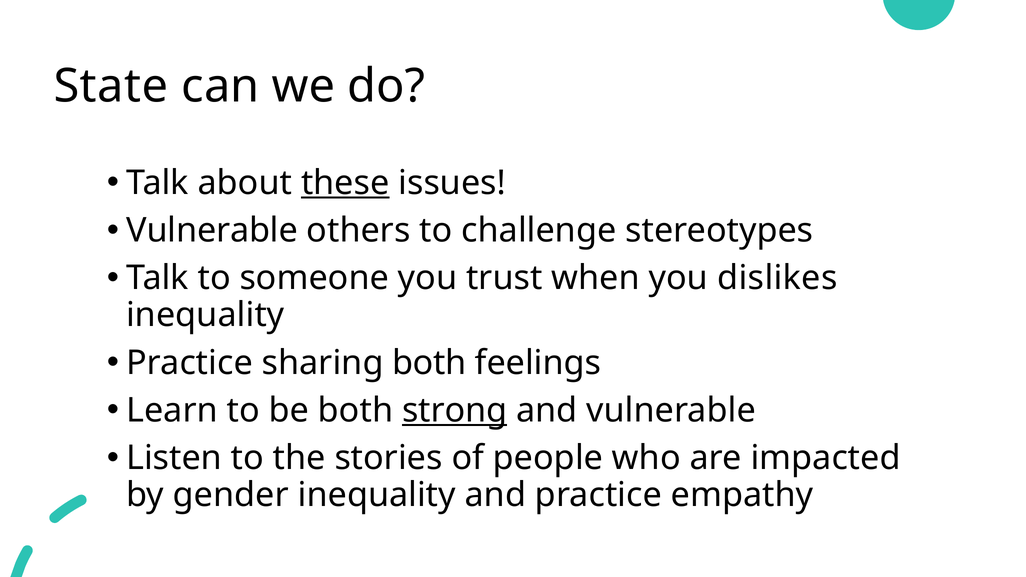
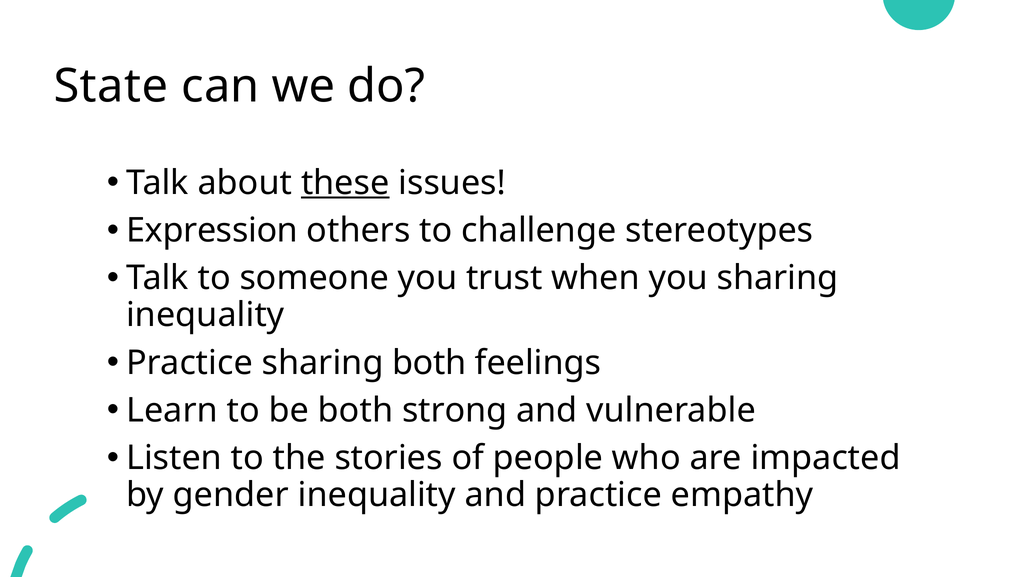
Vulnerable: Vulnerable -> Expression (212, 231)
you dislikes: dislikes -> sharing (778, 278)
strong underline: present -> none (455, 411)
